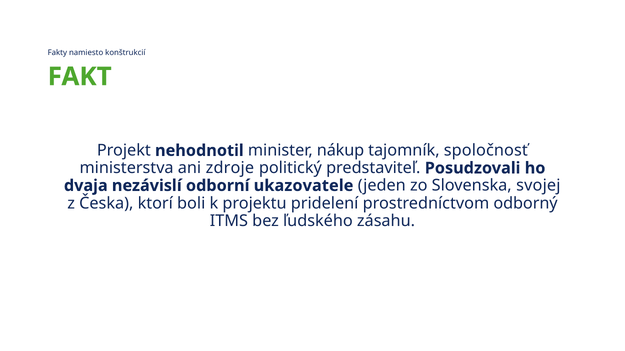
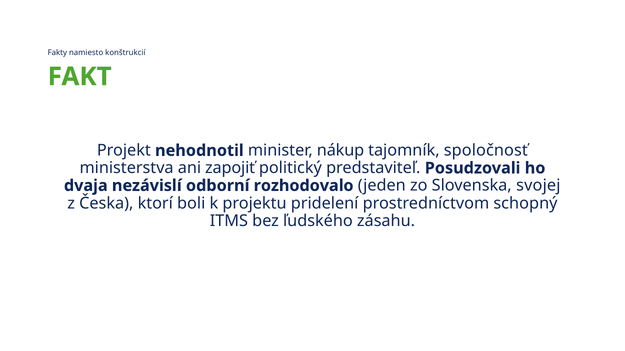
zdroje: zdroje -> zapojiť (230, 168)
ukazovatele: ukazovatele -> rozhodovalo (304, 186)
odborný: odborný -> schopný (525, 203)
